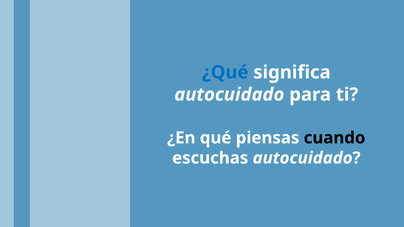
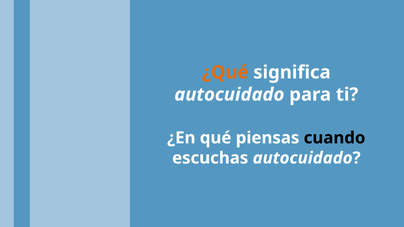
¿Qué colour: blue -> orange (225, 72)
